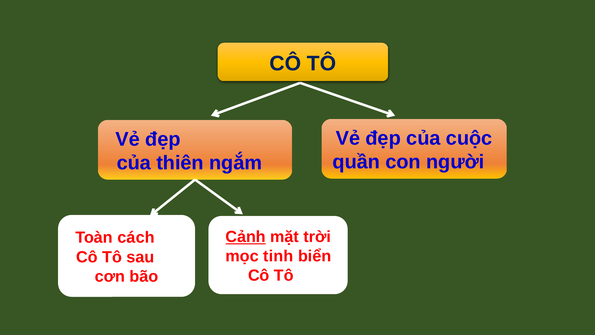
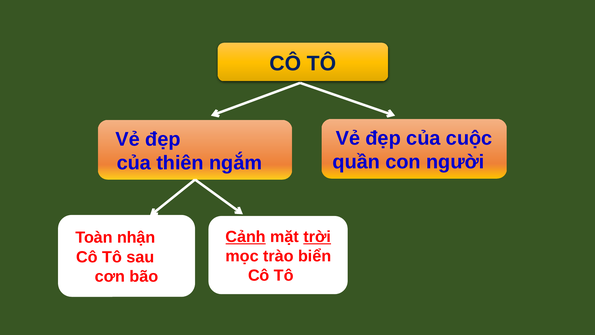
trời underline: none -> present (317, 237)
cách: cách -> nhận (136, 237)
tinh: tinh -> trào (278, 256)
